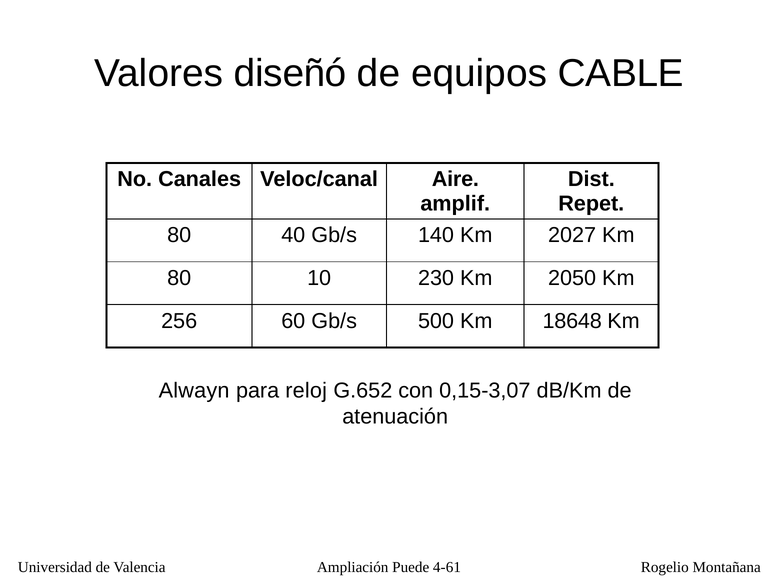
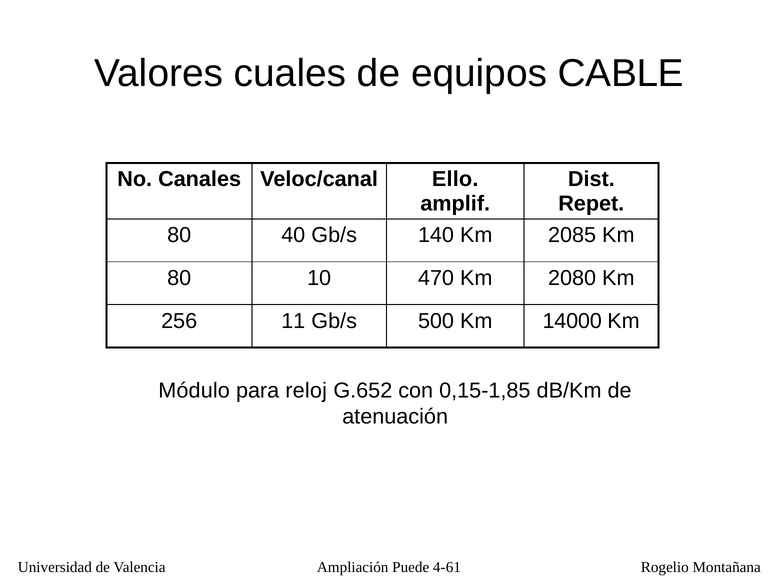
diseñó: diseñó -> cuales (290, 73)
Aire: Aire -> Ello (455, 179)
2027: 2027 -> 2085 (572, 236)
230: 230 -> 470 (436, 278)
2050: 2050 -> 2080 (572, 278)
60: 60 -> 11 (293, 321)
18648: 18648 -> 14000 (572, 321)
Alwayn: Alwayn -> Módulo (194, 391)
0,15-3,07: 0,15-3,07 -> 0,15-1,85 (485, 391)
